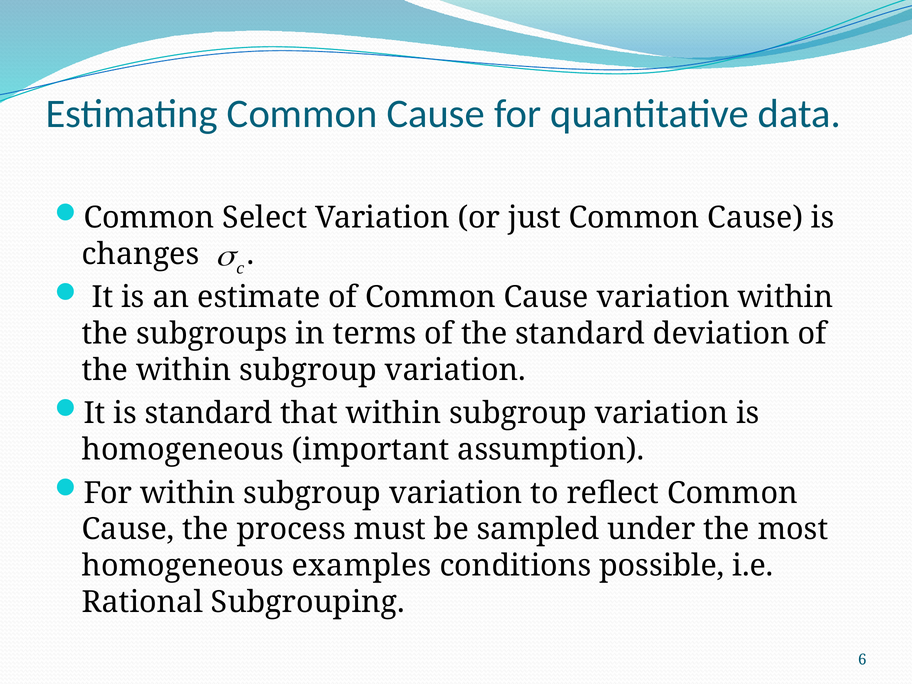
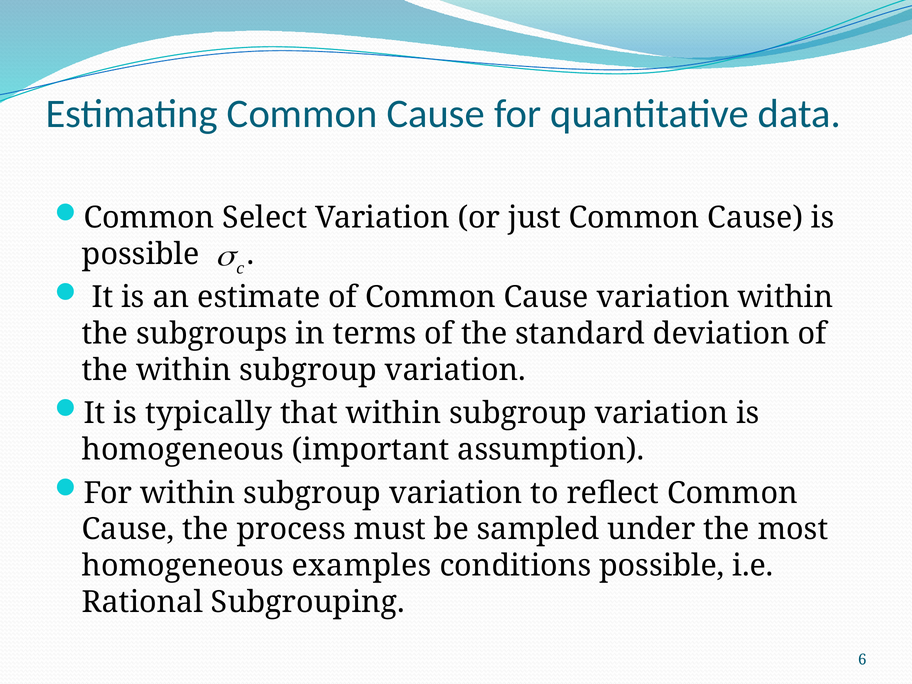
changes: changes -> possible (141, 254)
is standard: standard -> typically (208, 413)
